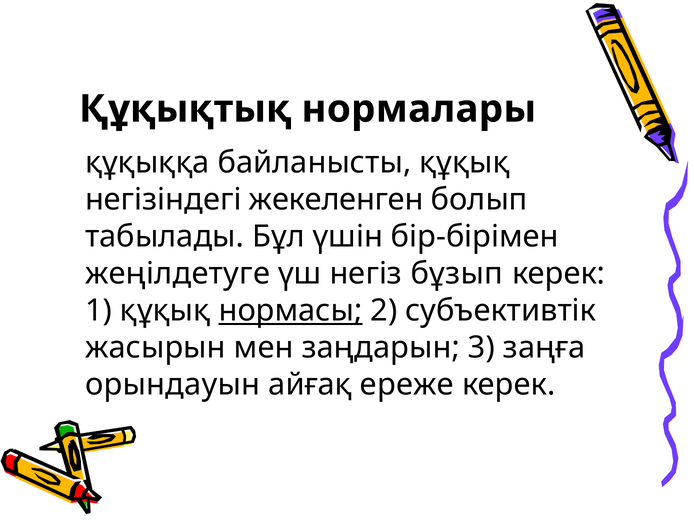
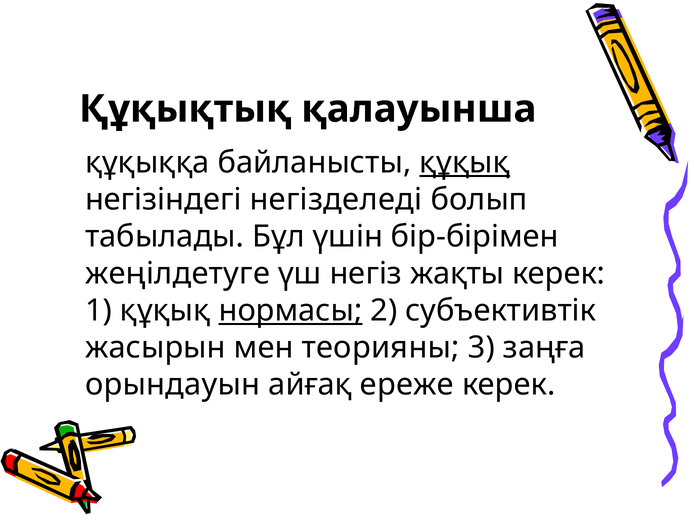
нормалары: нормалары -> қалауынша (419, 109)
құқық underline: none -> present (465, 163)
жекеленген: жекеленген -> негізделеді (336, 200)
бұзып: бұзып -> жақты (457, 274)
заңдарын: заңдарын -> теорияны (381, 348)
